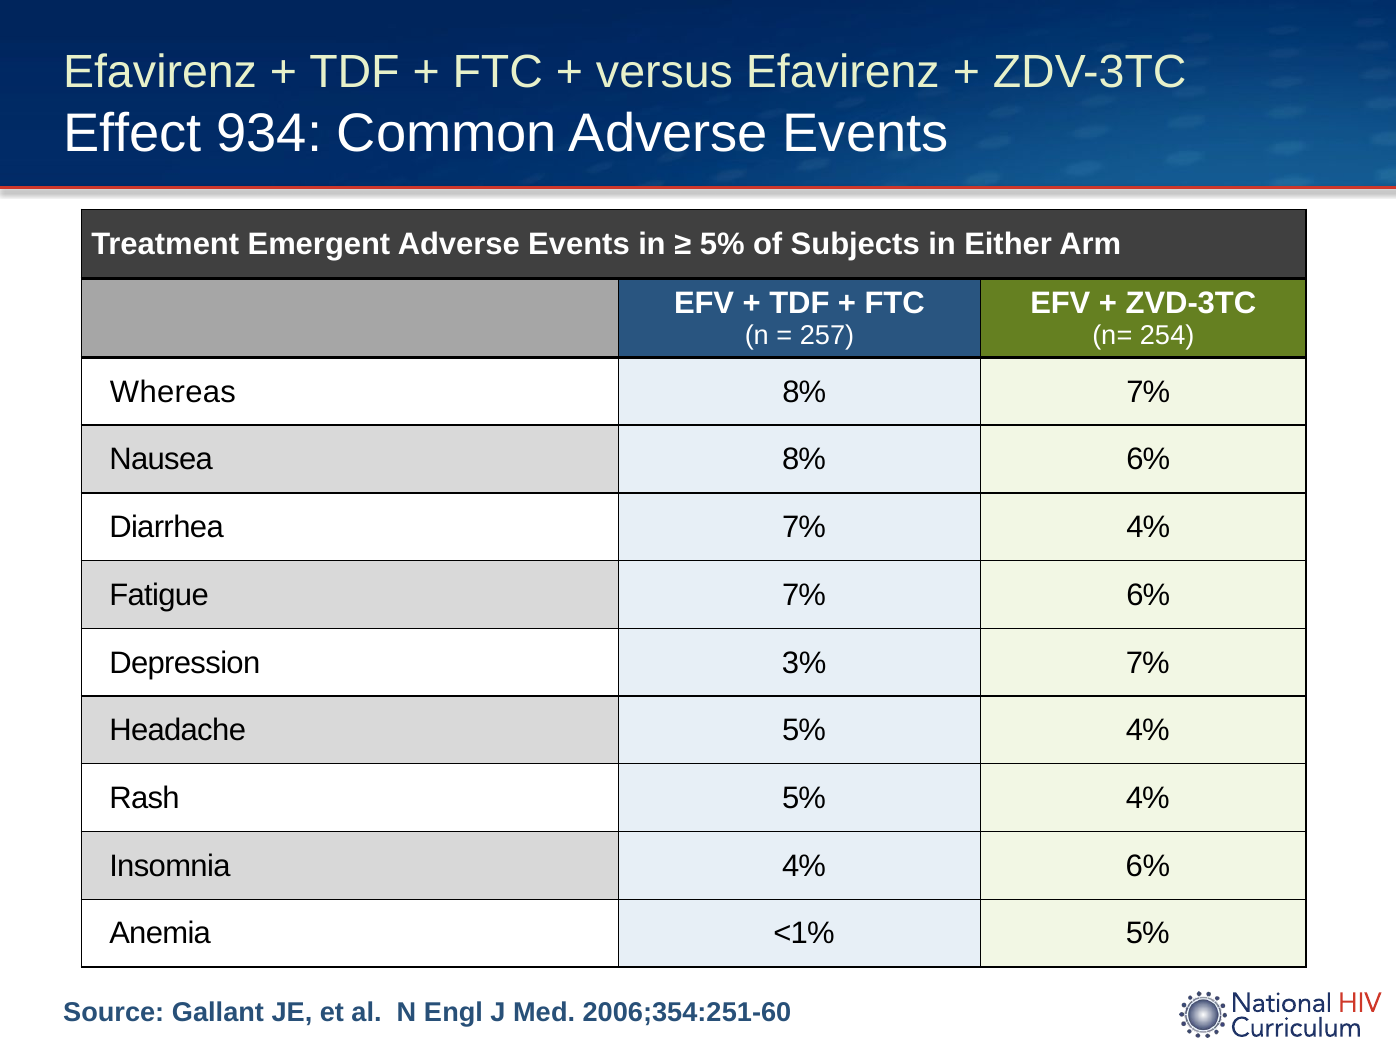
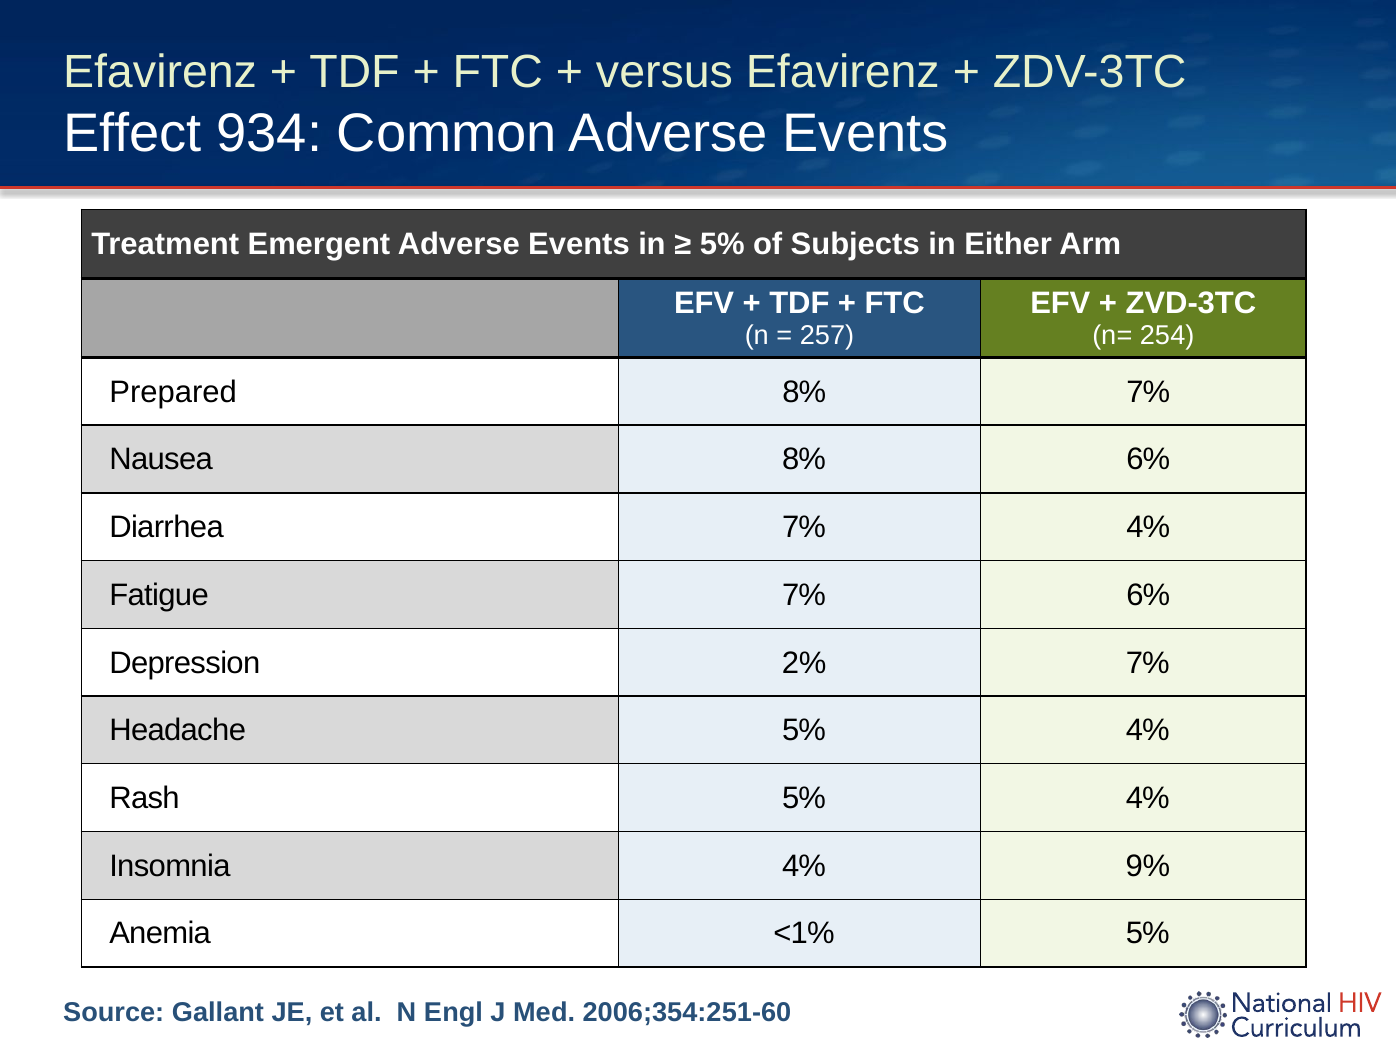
Whereas: Whereas -> Prepared (173, 392)
3%: 3% -> 2% (804, 663)
4% 6%: 6% -> 9% (1148, 866)
